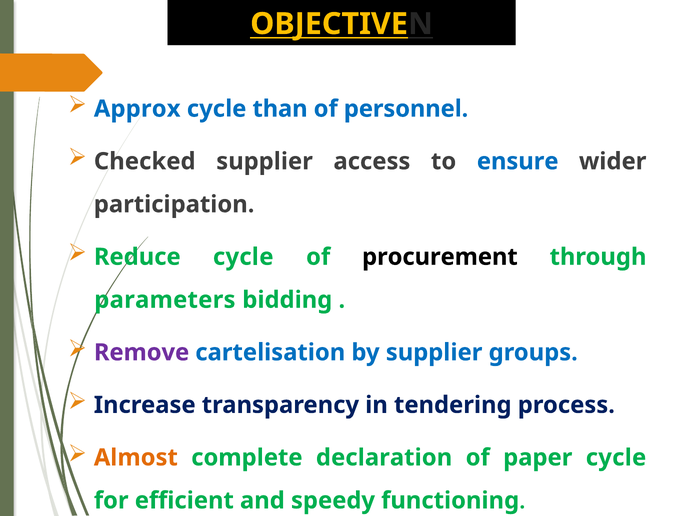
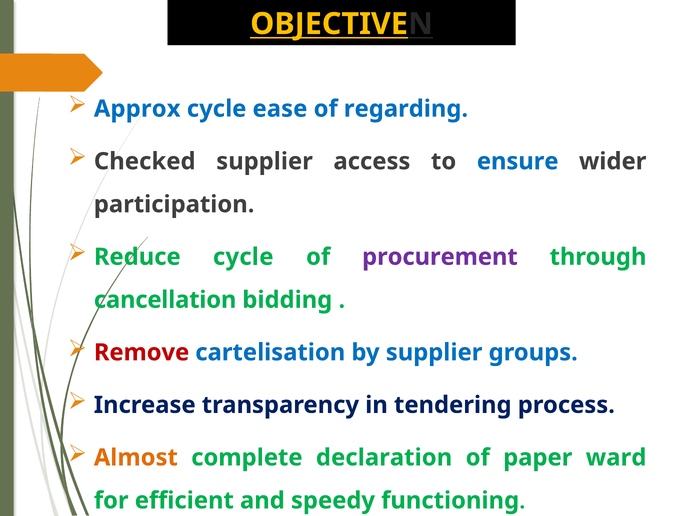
than: than -> ease (280, 109)
personnel: personnel -> regarding (406, 109)
procurement colour: black -> purple (440, 257)
parameters: parameters -> cancellation (165, 299)
Remove colour: purple -> red (142, 352)
paper cycle: cycle -> ward (616, 457)
